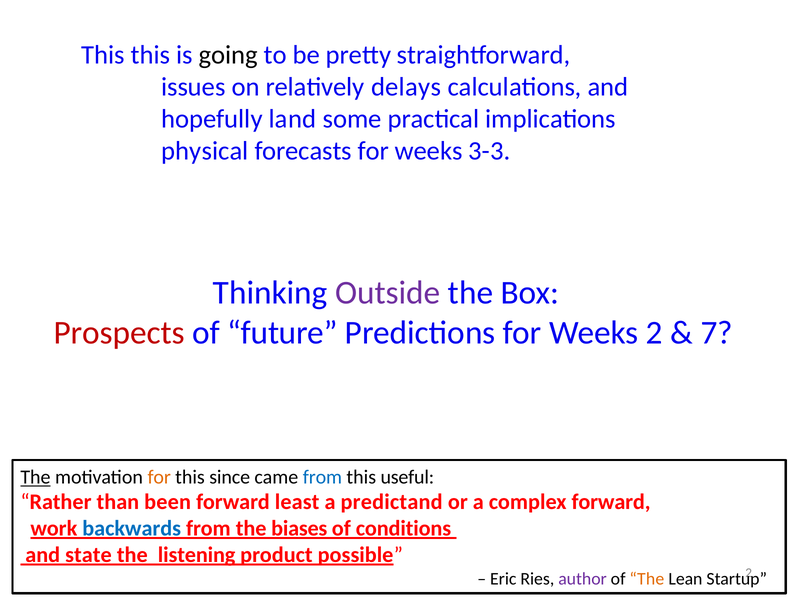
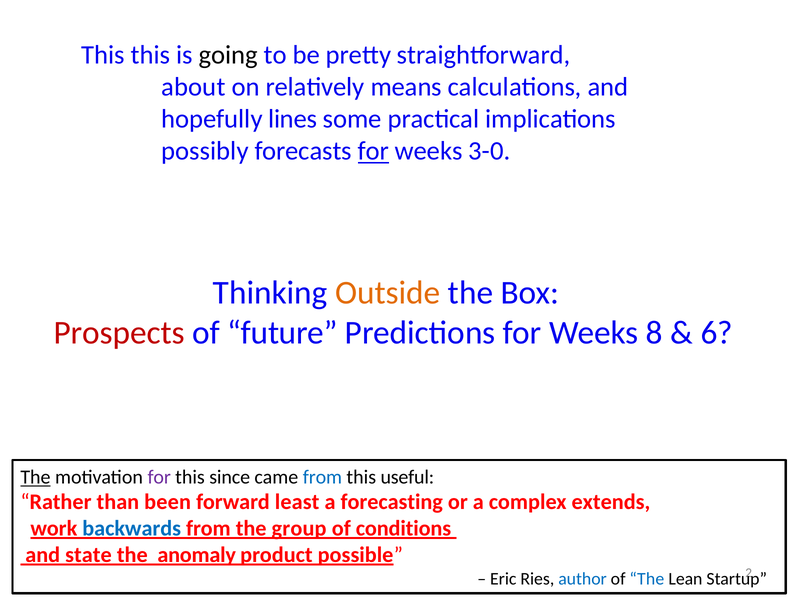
issues: issues -> about (193, 87)
delays: delays -> means (406, 87)
land: land -> lines (293, 119)
physical: physical -> possibly (205, 151)
for underline: none -> present (373, 151)
3-3: 3-3 -> 3-0 (489, 151)
Outside colour: purple -> orange (388, 293)
Weeks 2: 2 -> 8 (654, 333)
7: 7 -> 6 (717, 333)
for colour: orange -> purple (159, 477)
predictand: predictand -> forecasting (392, 502)
complex forward: forward -> extends (611, 502)
biases: biases -> group (299, 528)
listening: listening -> anomaly (197, 555)
author colour: purple -> blue (583, 579)
The colour: orange -> blue (647, 579)
